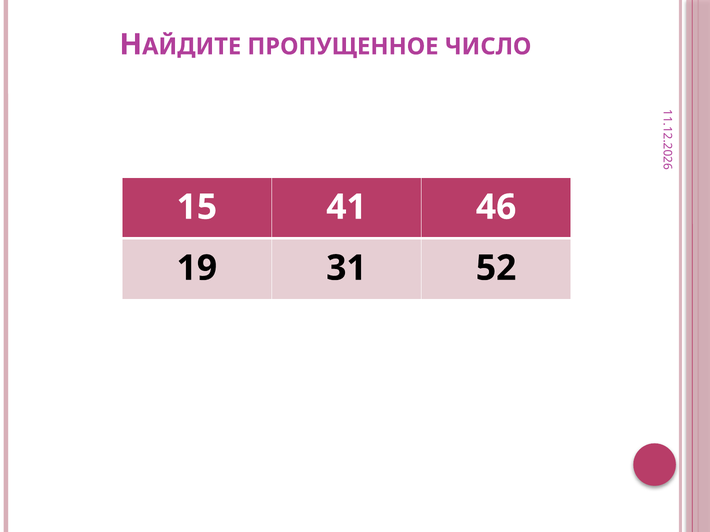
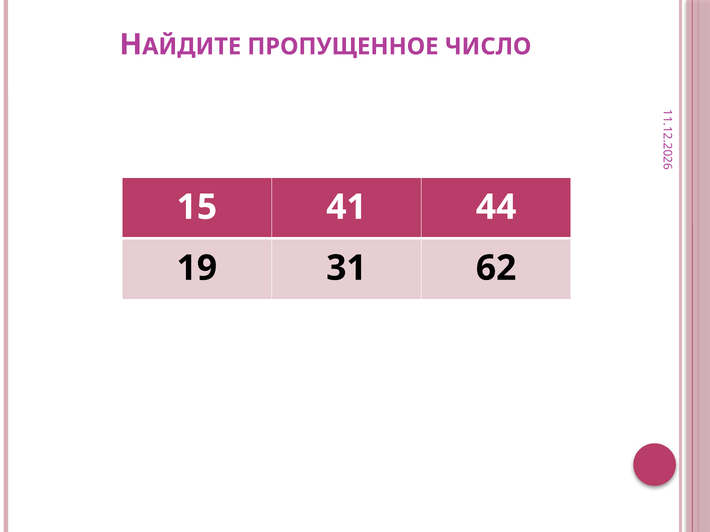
46: 46 -> 44 (496, 207)
52: 52 -> 62 (496, 268)
